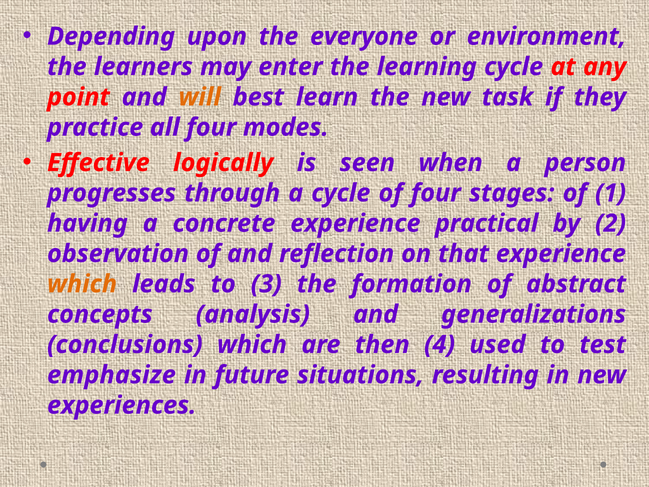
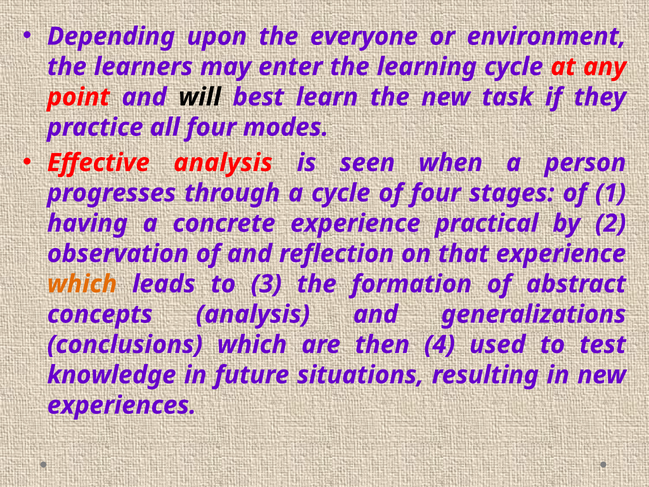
will colour: orange -> black (200, 97)
Effective logically: logically -> analysis (223, 163)
emphasize: emphasize -> knowledge (112, 375)
